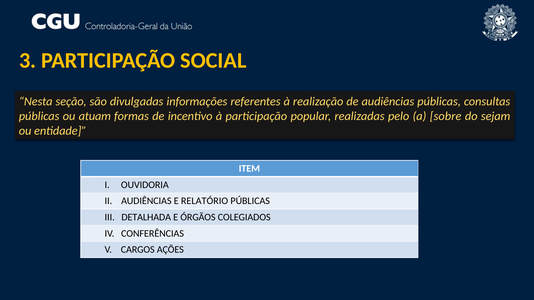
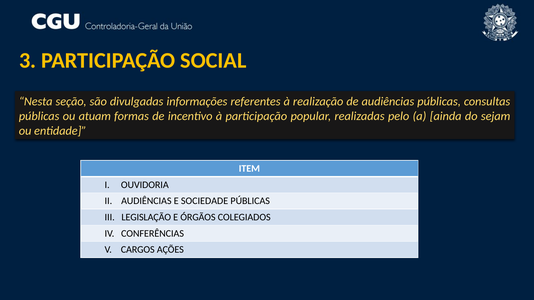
sobre: sobre -> ainda (446, 116)
RELATÓRIO: RELATÓRIO -> SOCIEDADE (205, 201)
DETALHADA: DETALHADA -> LEGISLAÇÃO (146, 218)
